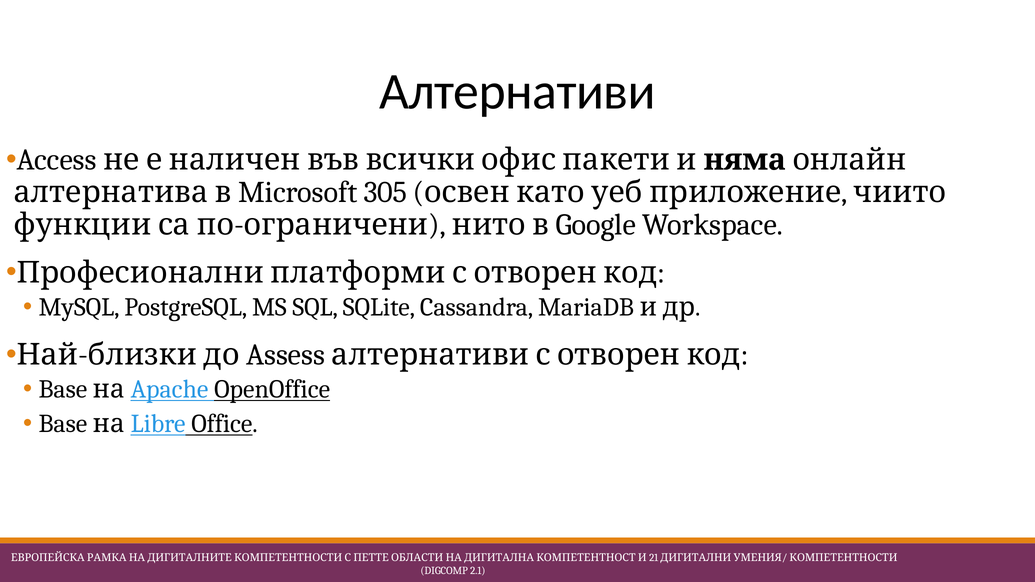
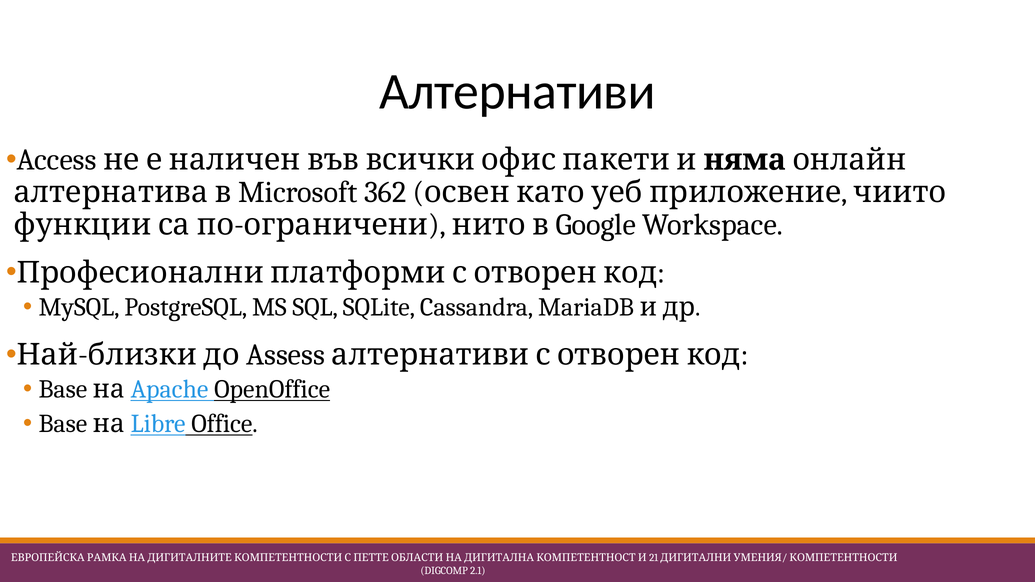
305: 305 -> 362 (385, 192)
